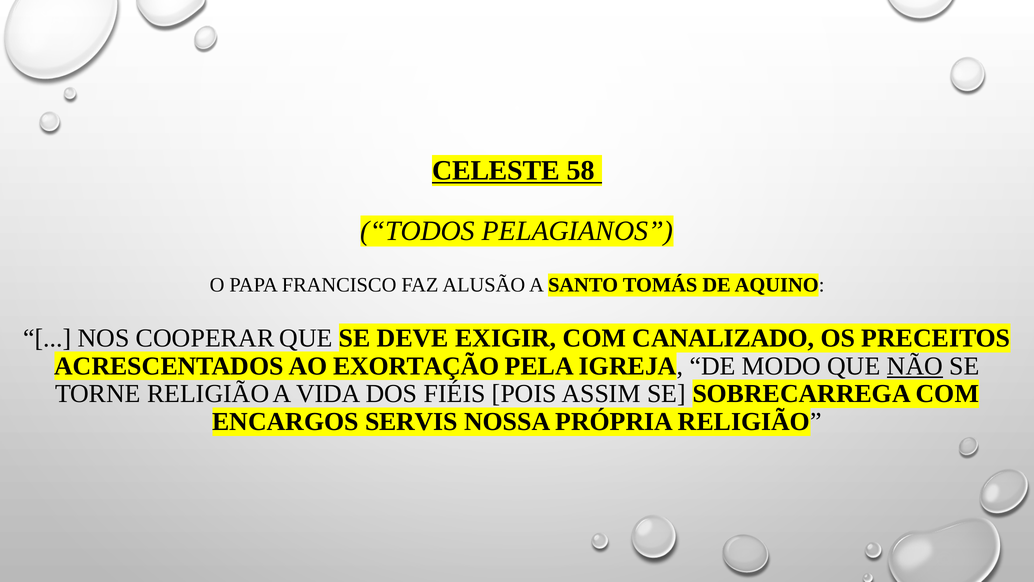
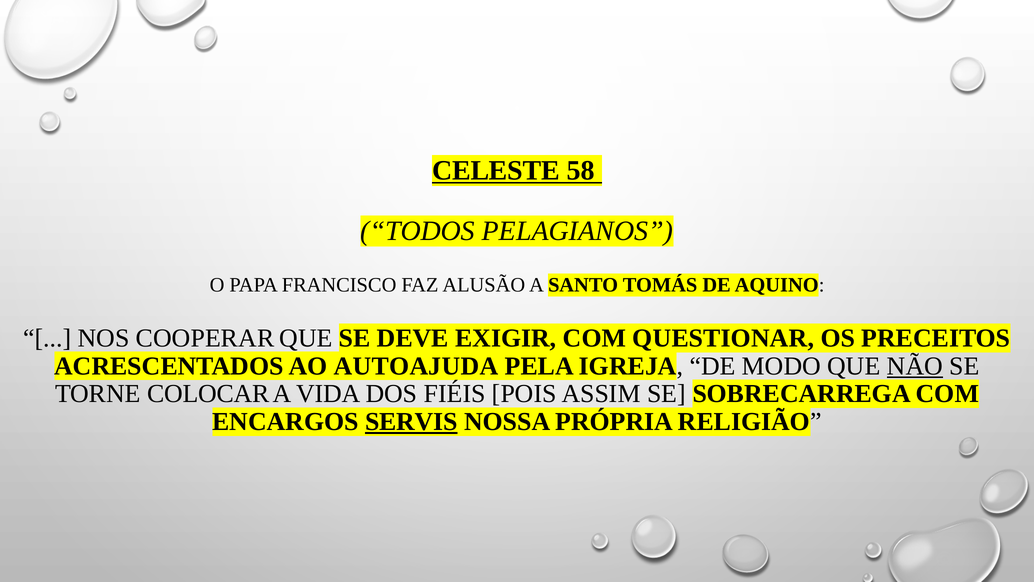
CANALIZADO: CANALIZADO -> QUESTIONAR (723, 338)
EXORTAÇÃO: EXORTAÇÃO -> AUTOAJUDA (416, 366)
TORNE RELIGIÃO: RELIGIÃO -> COLOCAR (208, 394)
SERVIS underline: none -> present (411, 422)
